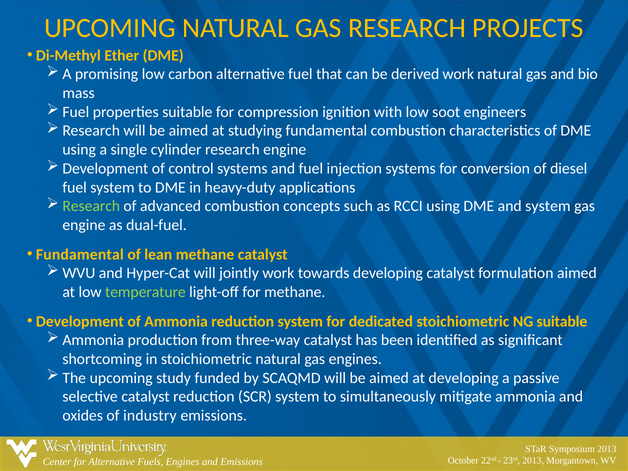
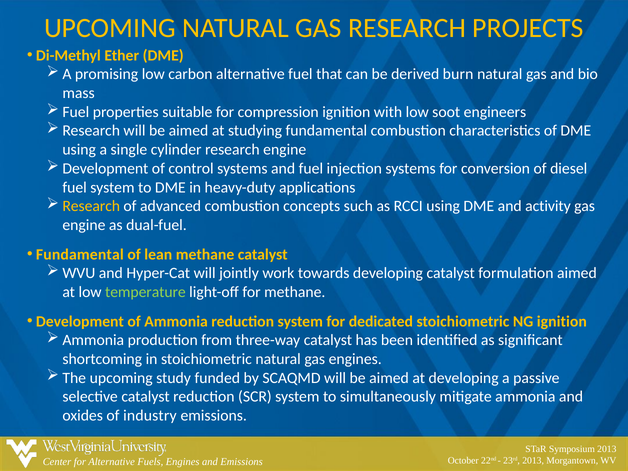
derived work: work -> burn (458, 74)
Research colour: light green -> yellow (91, 206)
and system: system -> activity (548, 206)
NG suitable: suitable -> ignition (562, 321)
